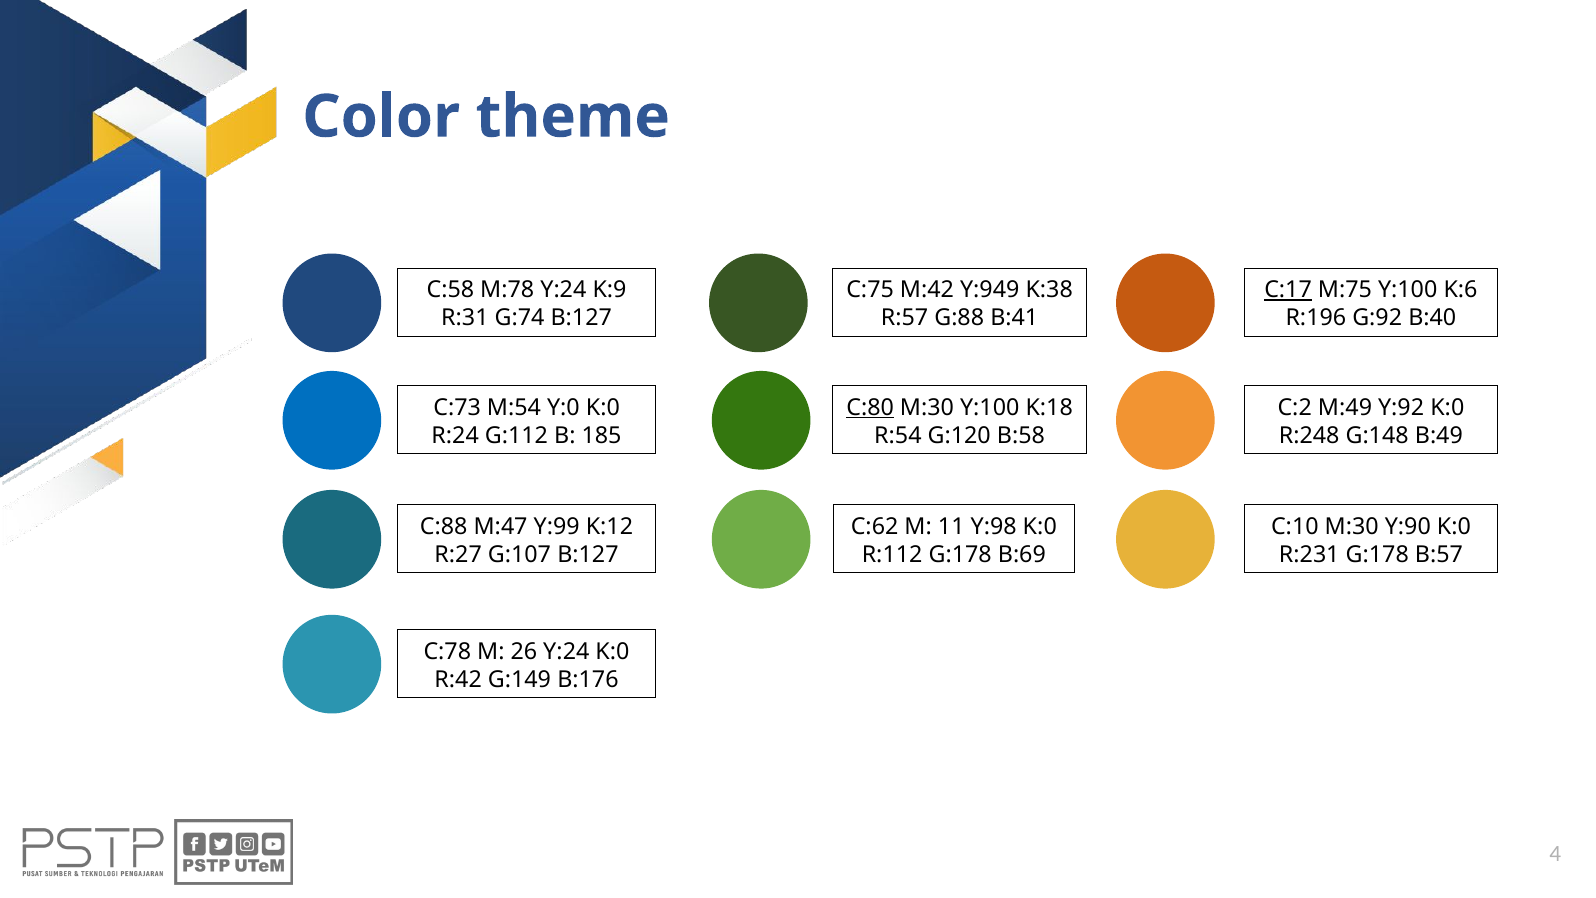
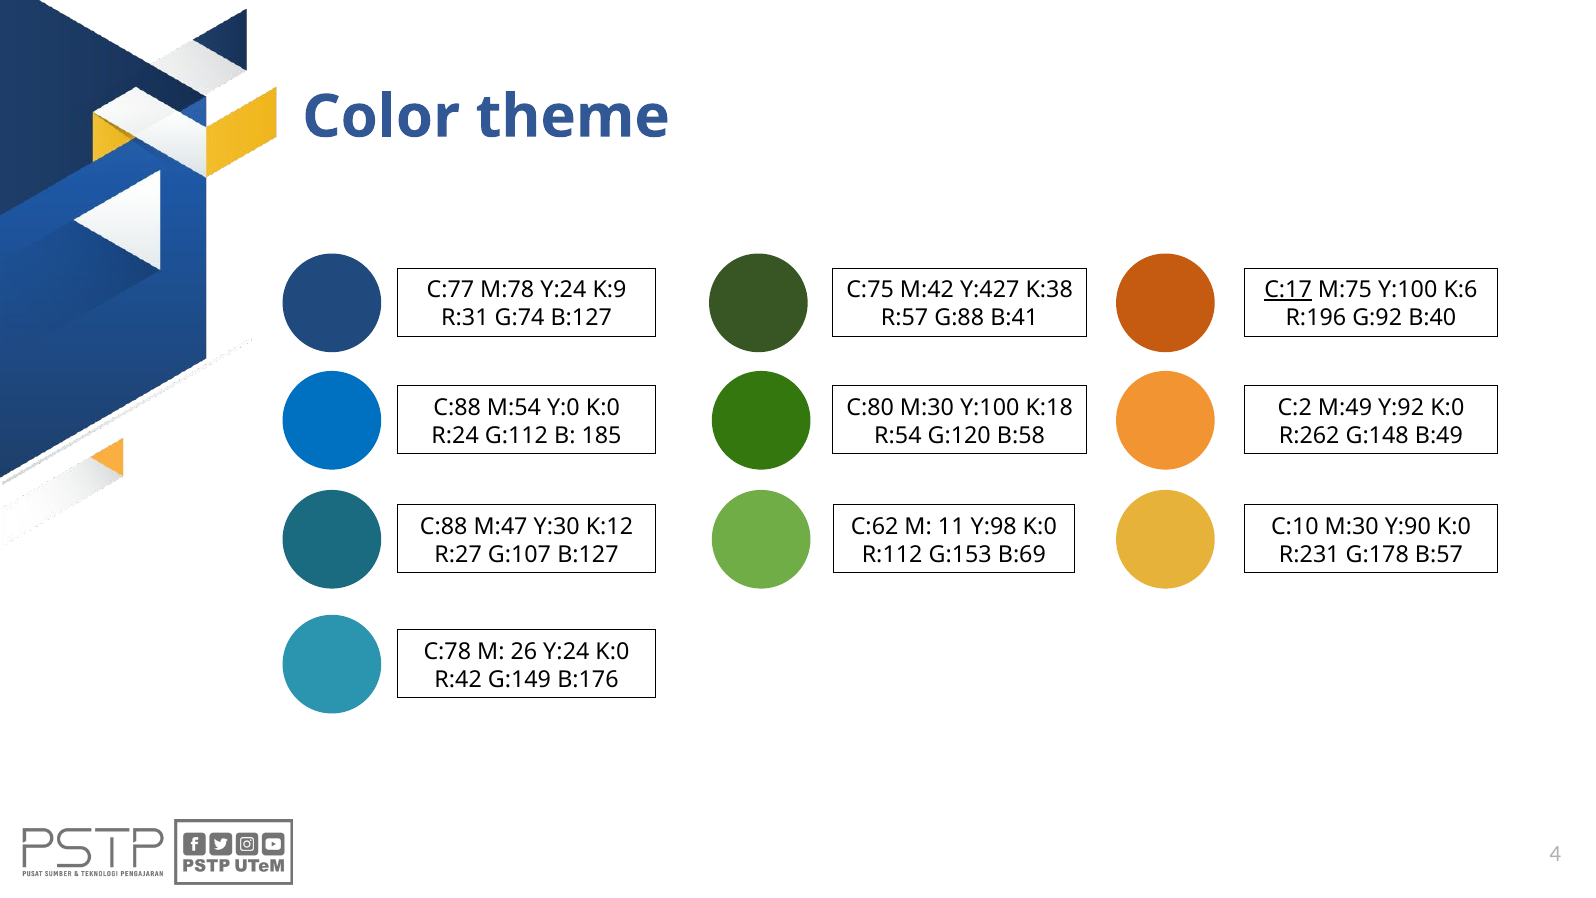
C:58: C:58 -> C:77 (450, 290)
Y:949: Y:949 -> Y:427 (990, 290)
C:73: C:73 -> C:88 (457, 407)
C:80 underline: present -> none (870, 407)
R:248: R:248 -> R:262 (1309, 435)
Y:99: Y:99 -> Y:30 (557, 526)
R:112 G:178: G:178 -> G:153 (960, 554)
